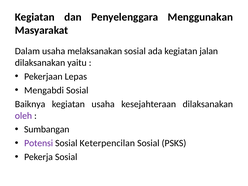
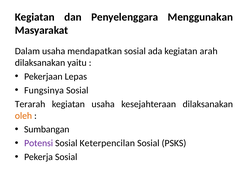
melaksanakan: melaksanakan -> mendapatkan (95, 51)
jalan: jalan -> arah (209, 51)
Mengabdi: Mengabdi -> Fungsinya (44, 90)
Baiknya: Baiknya -> Terarah (30, 104)
oleh colour: purple -> orange (23, 116)
